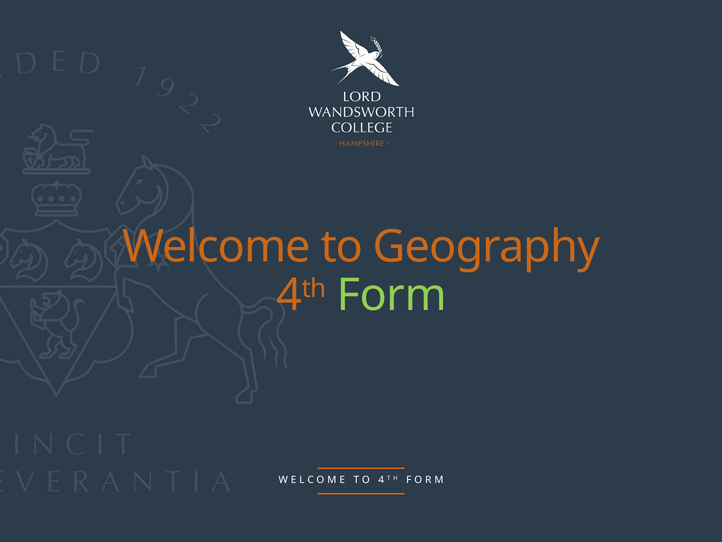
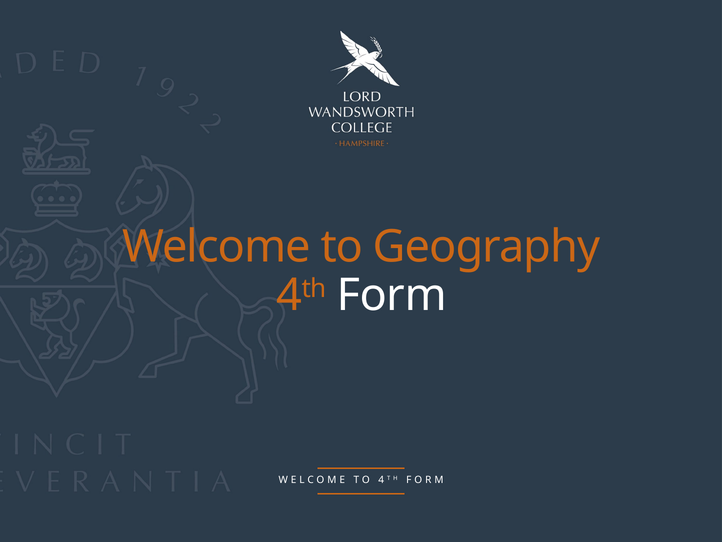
Form colour: light green -> white (392, 295)
